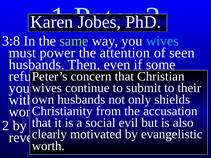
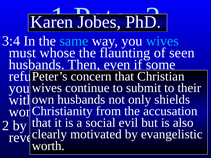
3:8: 3:8 -> 3:4 (11, 41)
same colour: light green -> light blue (74, 41)
power: power -> whose (57, 53)
attention: attention -> flaunting (125, 53)
